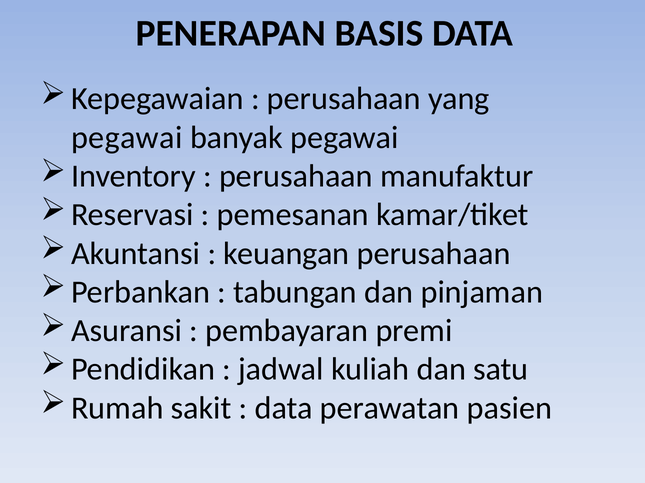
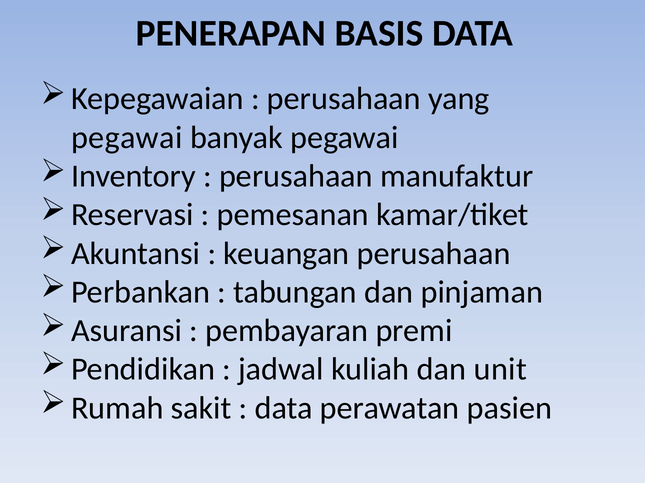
satu: satu -> unit (500, 370)
